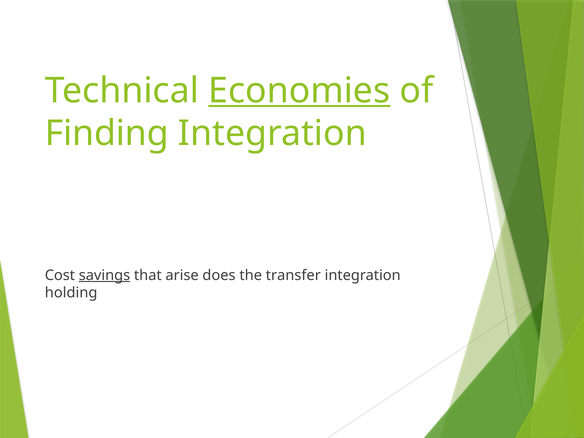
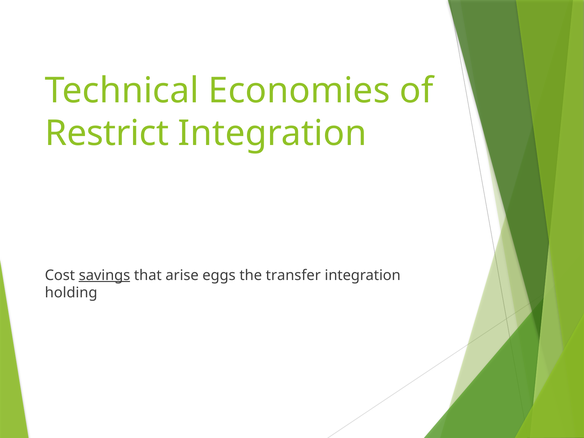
Economies underline: present -> none (299, 91)
Finding: Finding -> Restrict (107, 133)
does: does -> eggs (219, 275)
